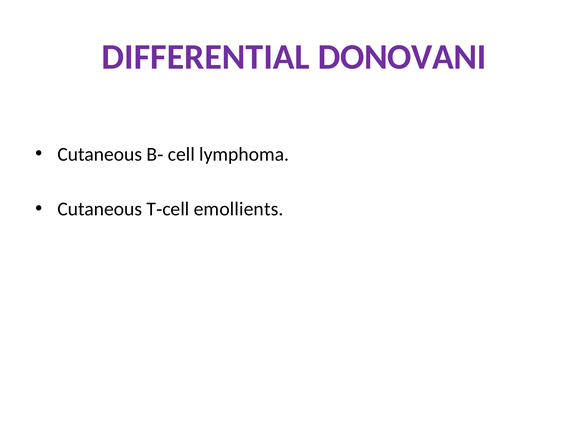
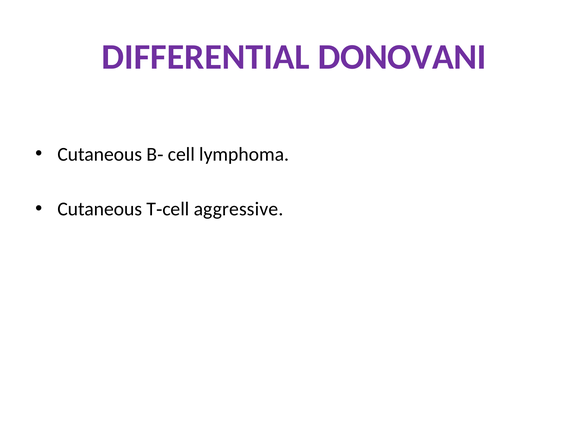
emollients: emollients -> aggressive (239, 209)
